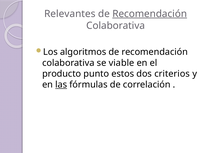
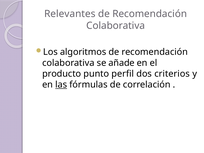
Recomendación underline: present -> none (150, 14)
viable: viable -> añade (122, 63)
estos: estos -> perfil (123, 74)
